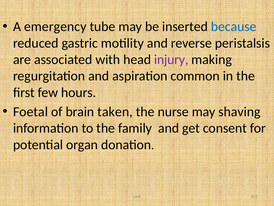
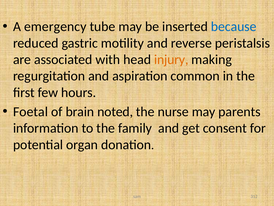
injury colour: purple -> orange (171, 59)
taken: taken -> noted (115, 111)
shaving: shaving -> parents (239, 111)
